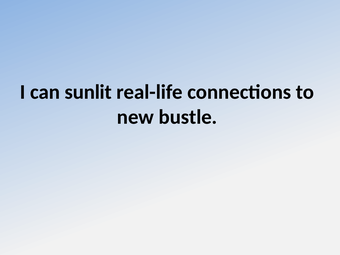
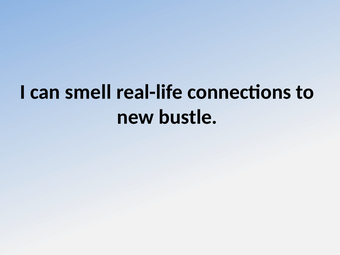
sunlit: sunlit -> smell (88, 92)
